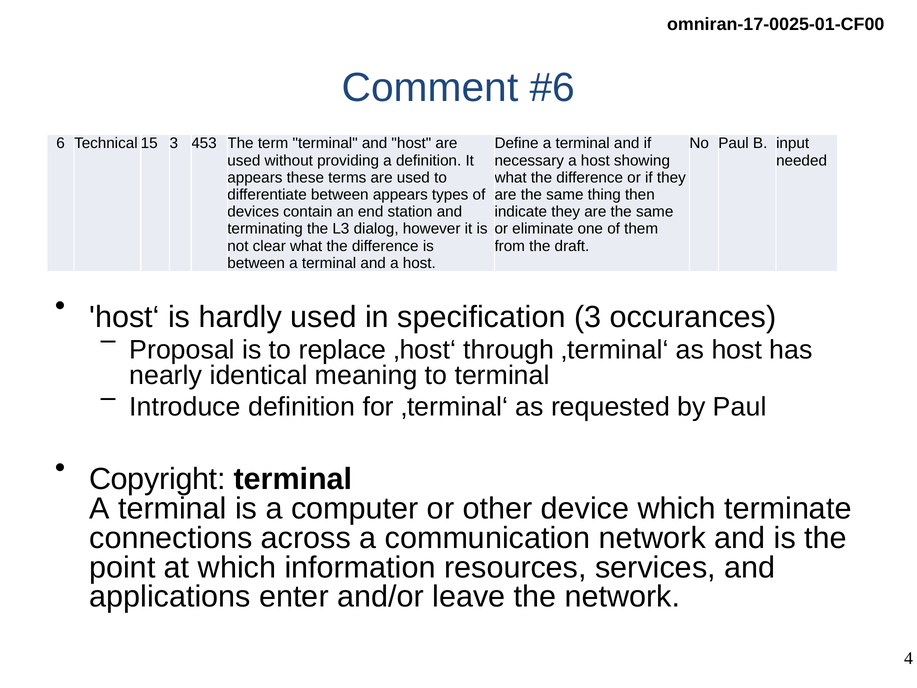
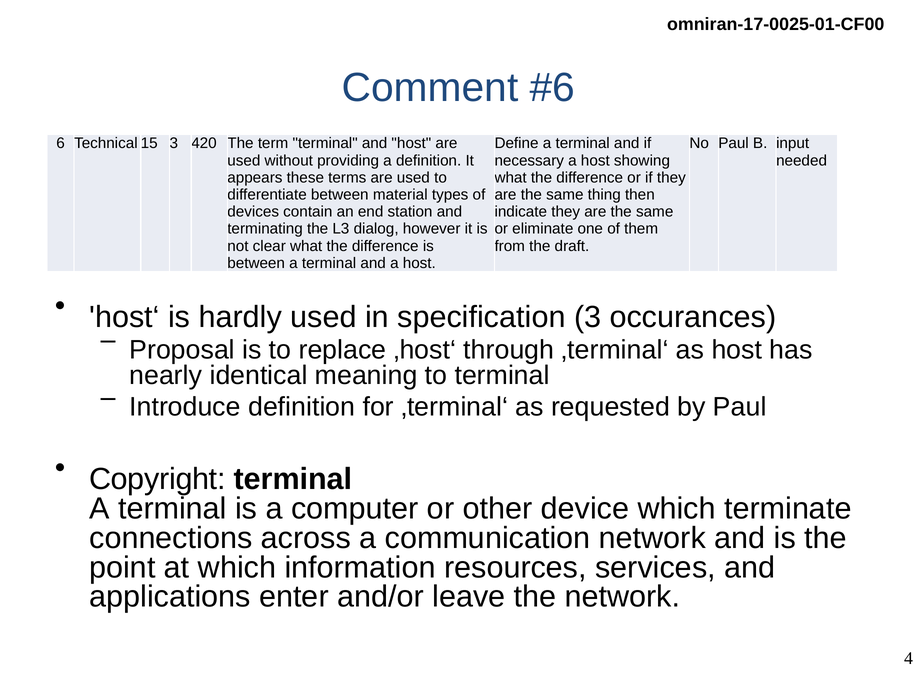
453: 453 -> 420 (204, 143)
between appears: appears -> material (400, 195)
